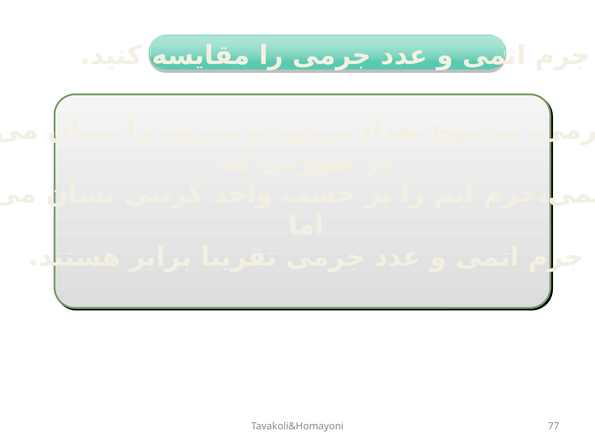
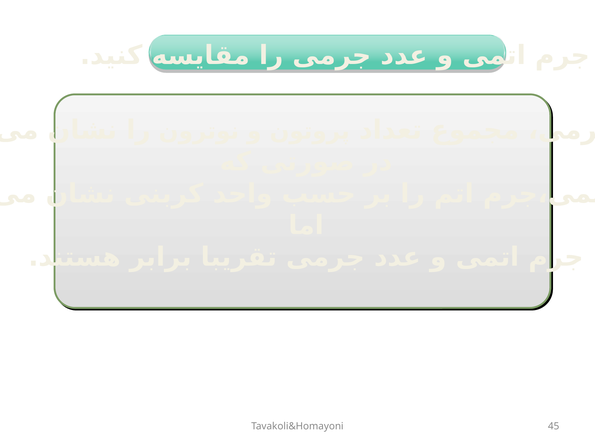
77: 77 -> 45 (554, 425)
